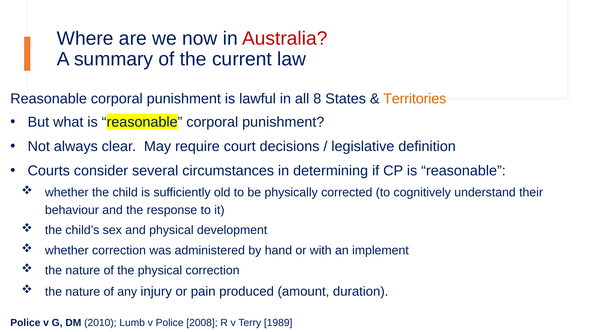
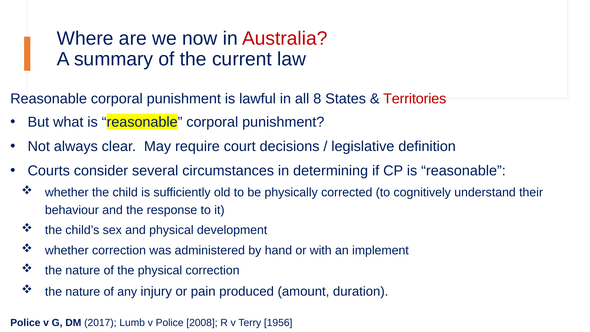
Territories colour: orange -> red (415, 99)
2010: 2010 -> 2017 (100, 323)
1989: 1989 -> 1956 (278, 323)
